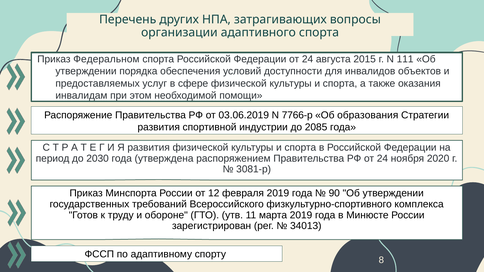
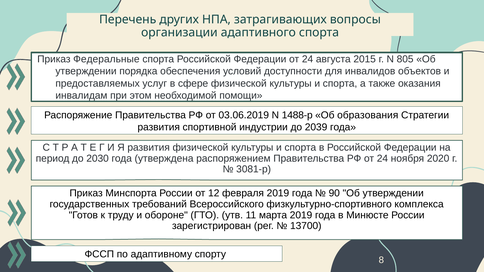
Федеральном: Федеральном -> Федеральные (106, 59)
111: 111 -> 805 (405, 59)
7766-р: 7766-р -> 1488-р (297, 115)
2085: 2085 -> 2039 (316, 127)
34013: 34013 -> 13700 (306, 226)
